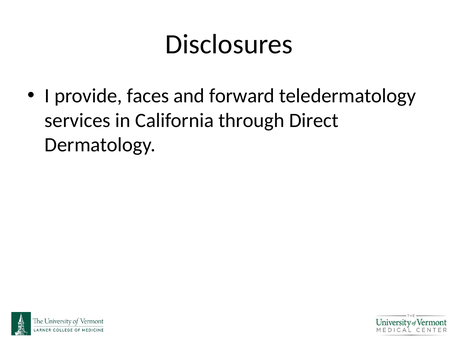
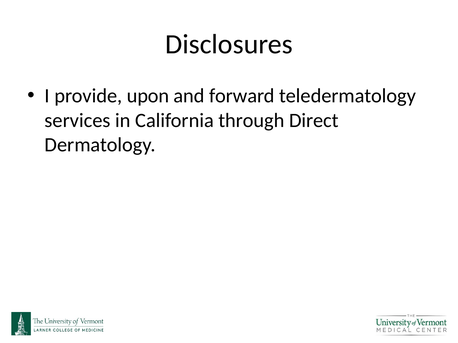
faces: faces -> upon (148, 96)
